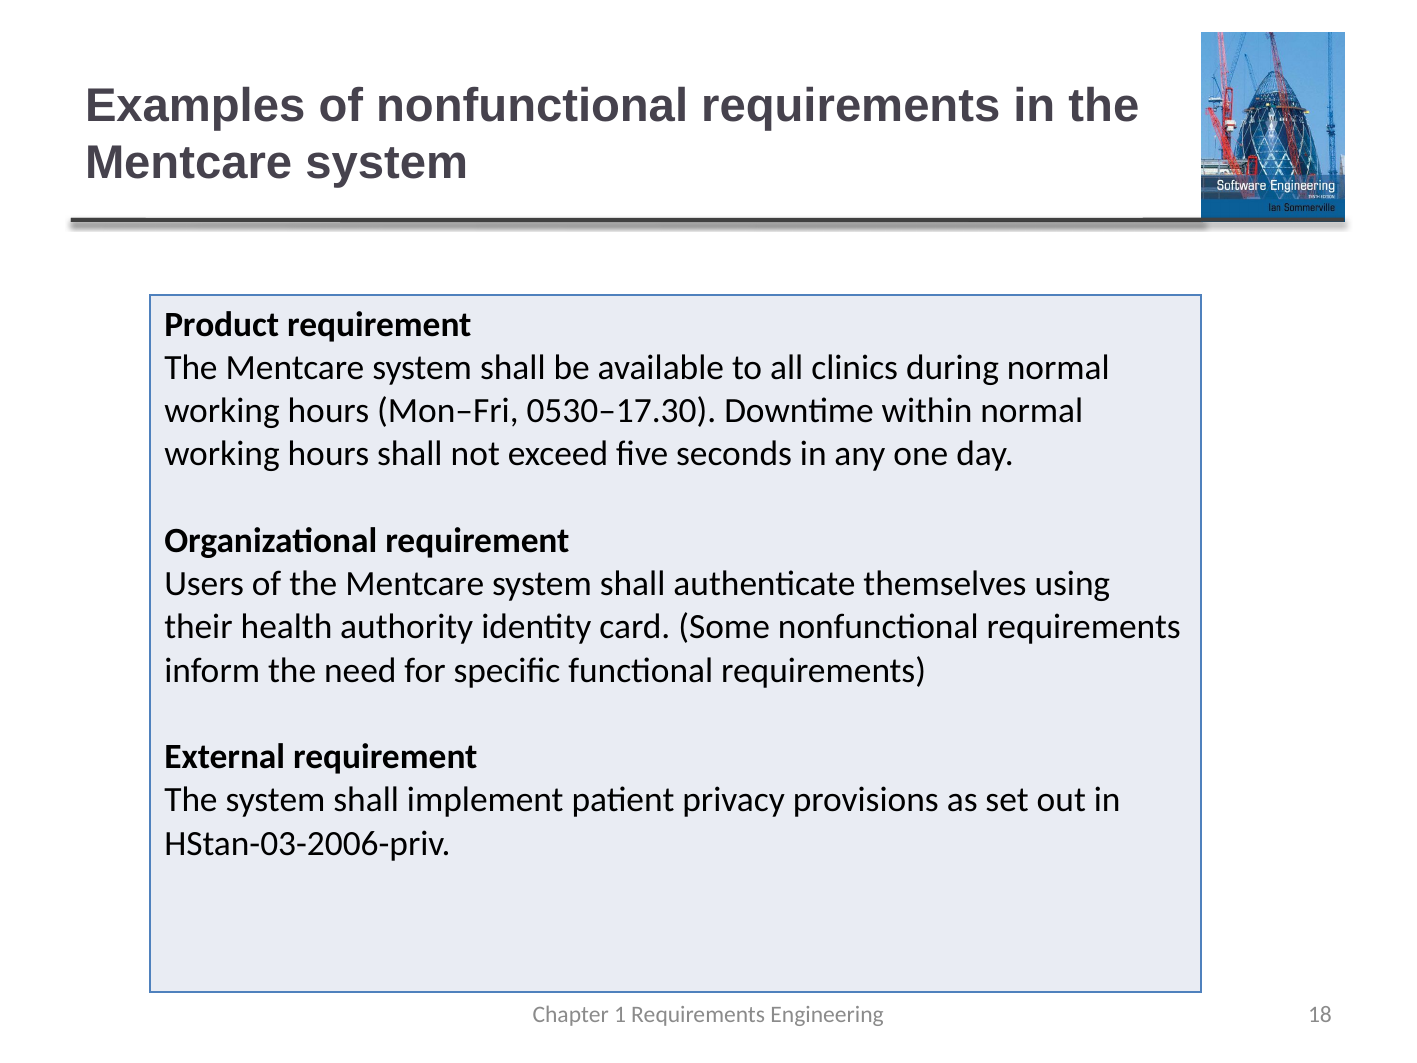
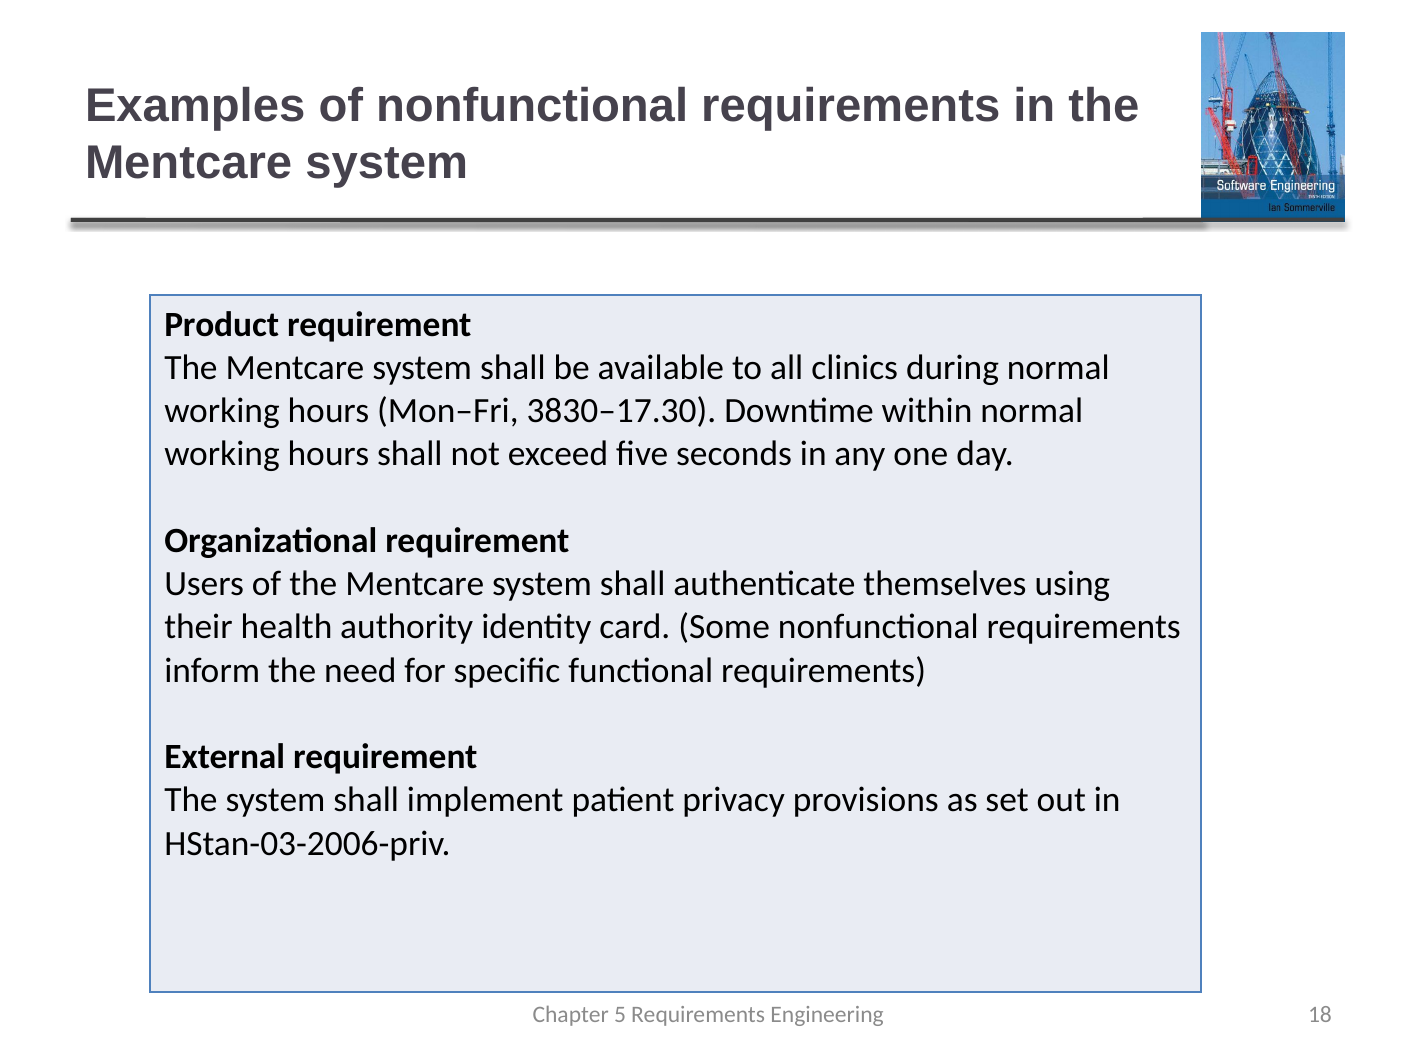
0530–17.30: 0530–17.30 -> 3830–17.30 (621, 411)
1: 1 -> 5 (620, 1015)
